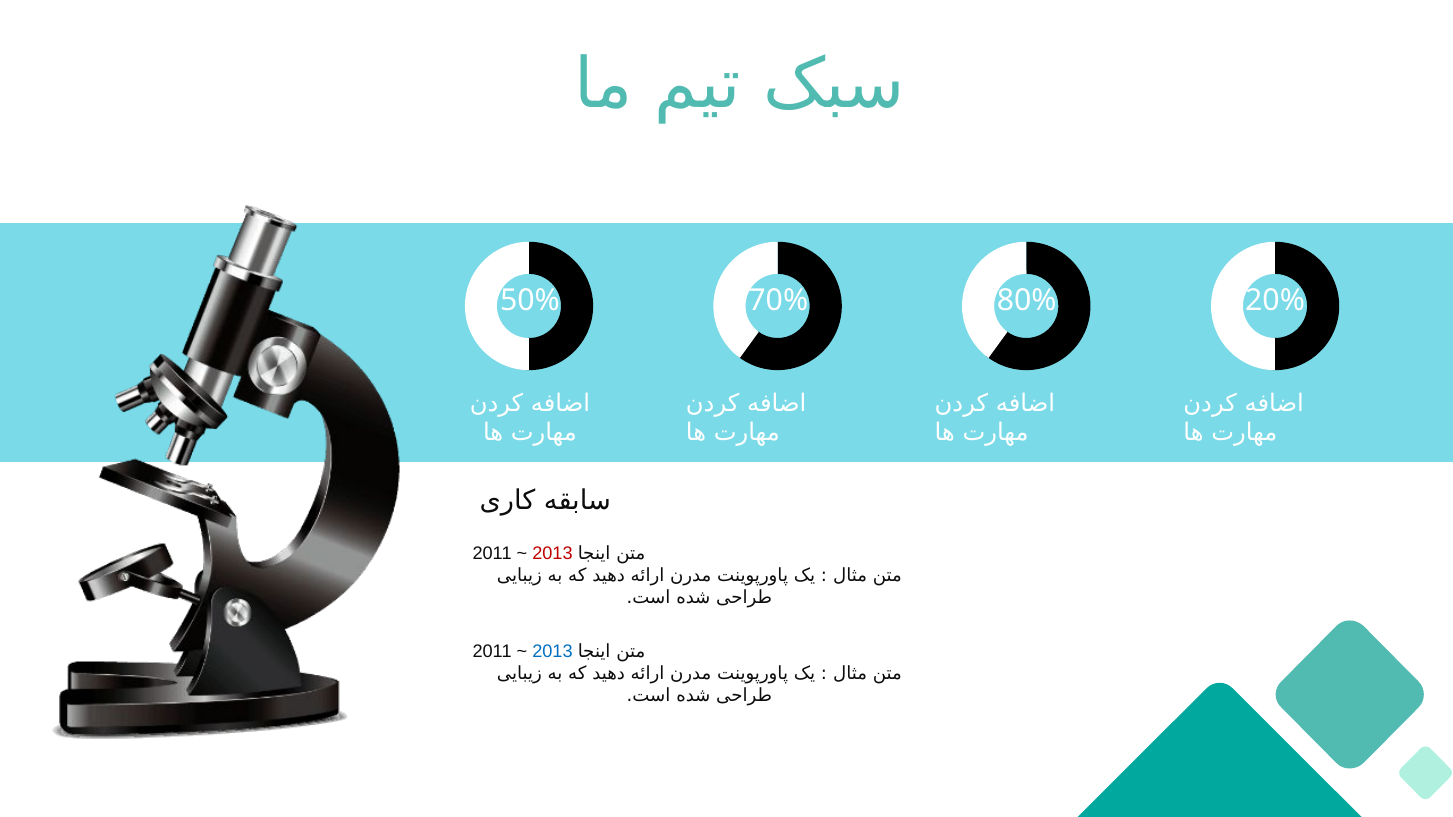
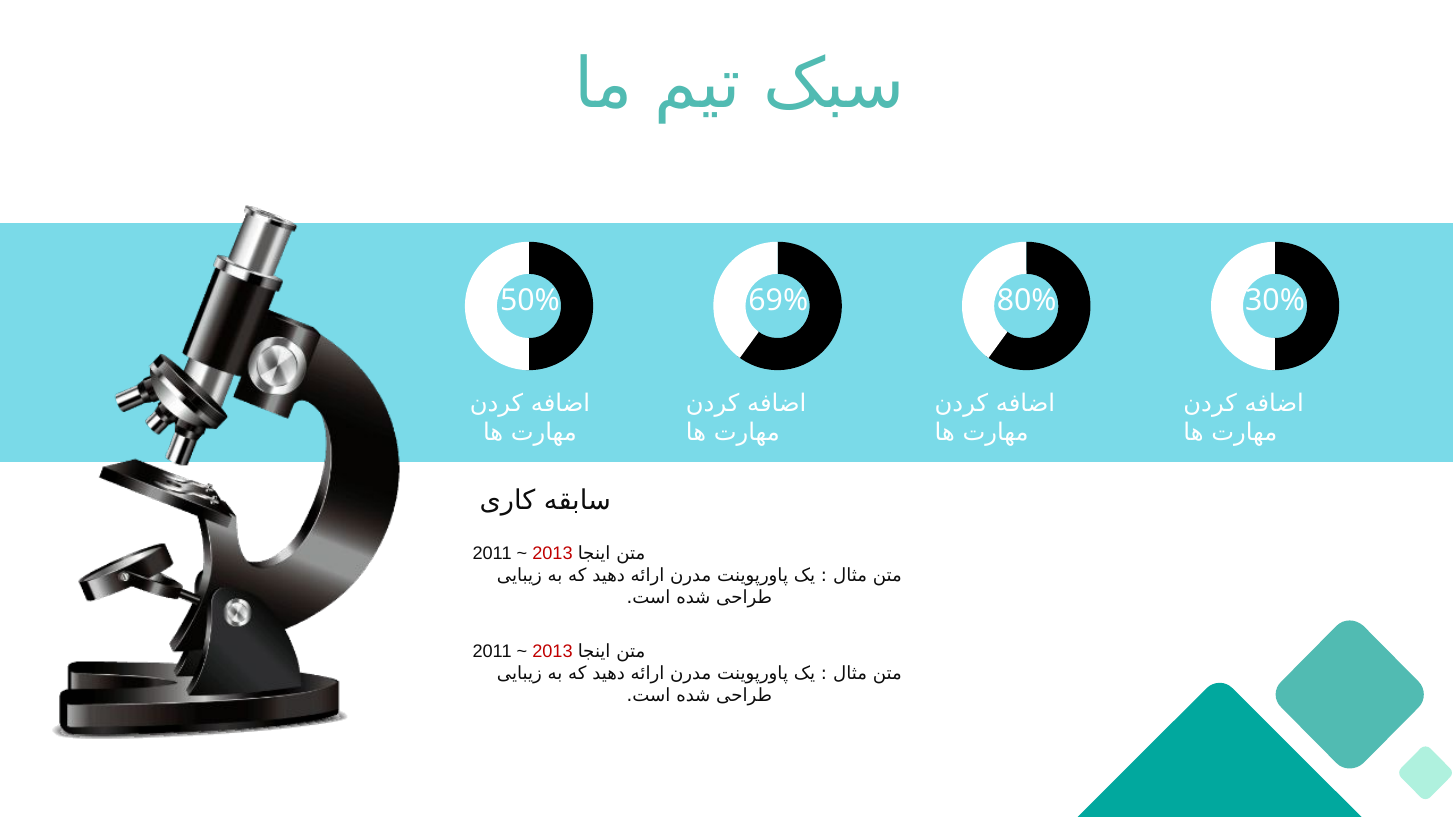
70%: 70% -> 69% (778, 301)
20%: 20% -> 30% (1275, 301)
2013 colour: blue -> red (552, 652)
